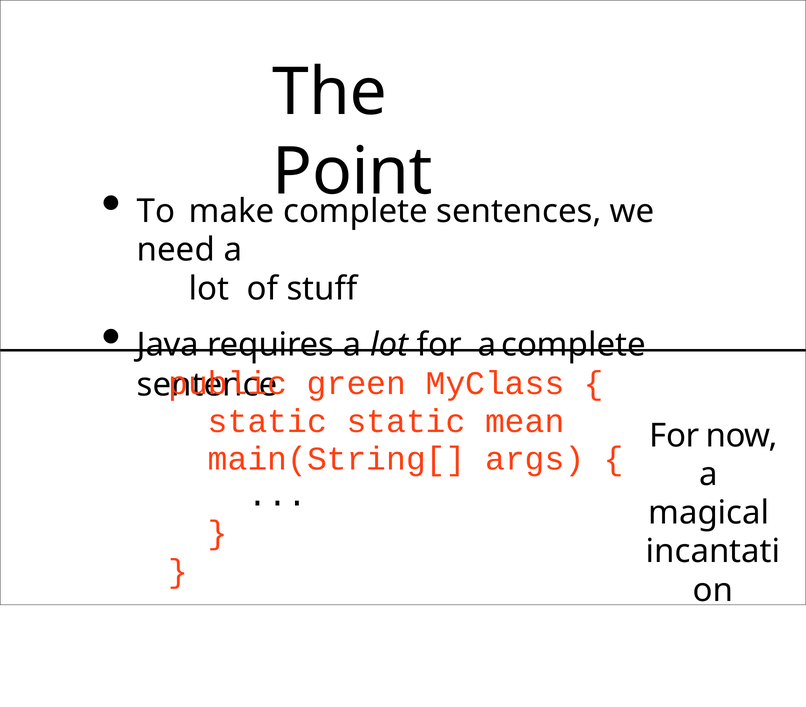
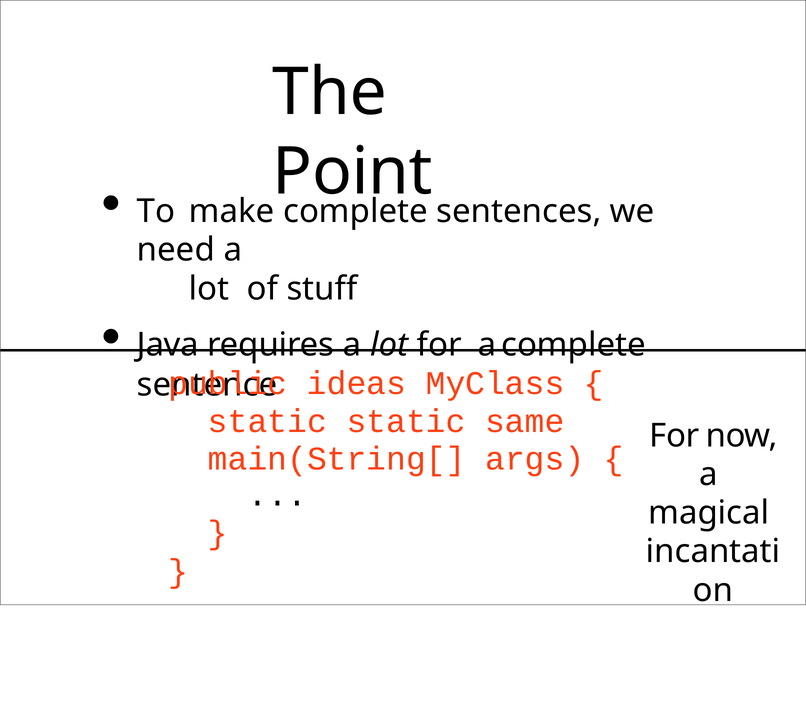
green: green -> ideas (356, 383)
mean: mean -> same (525, 421)
